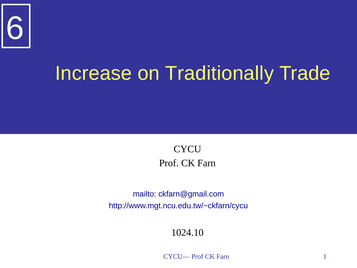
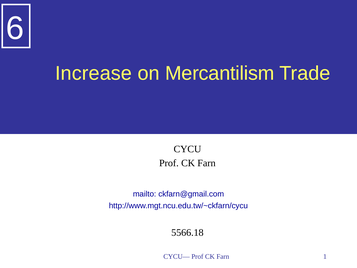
Traditionally: Traditionally -> Mercantilism (220, 73)
1024.10: 1024.10 -> 5566.18 (187, 232)
